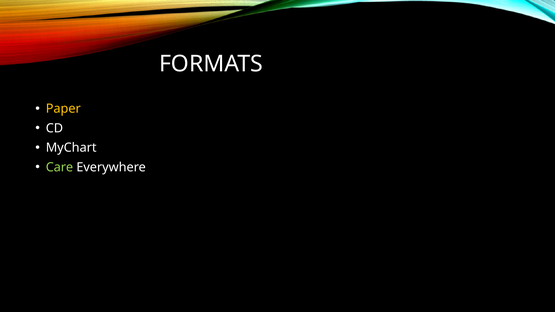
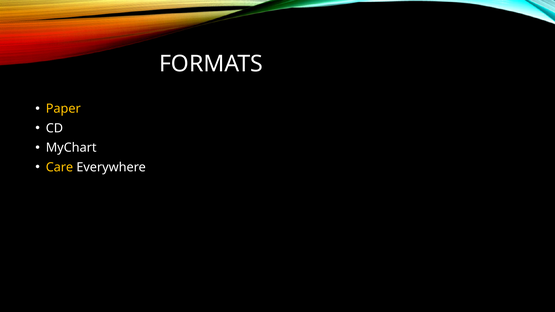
Care colour: light green -> yellow (59, 167)
